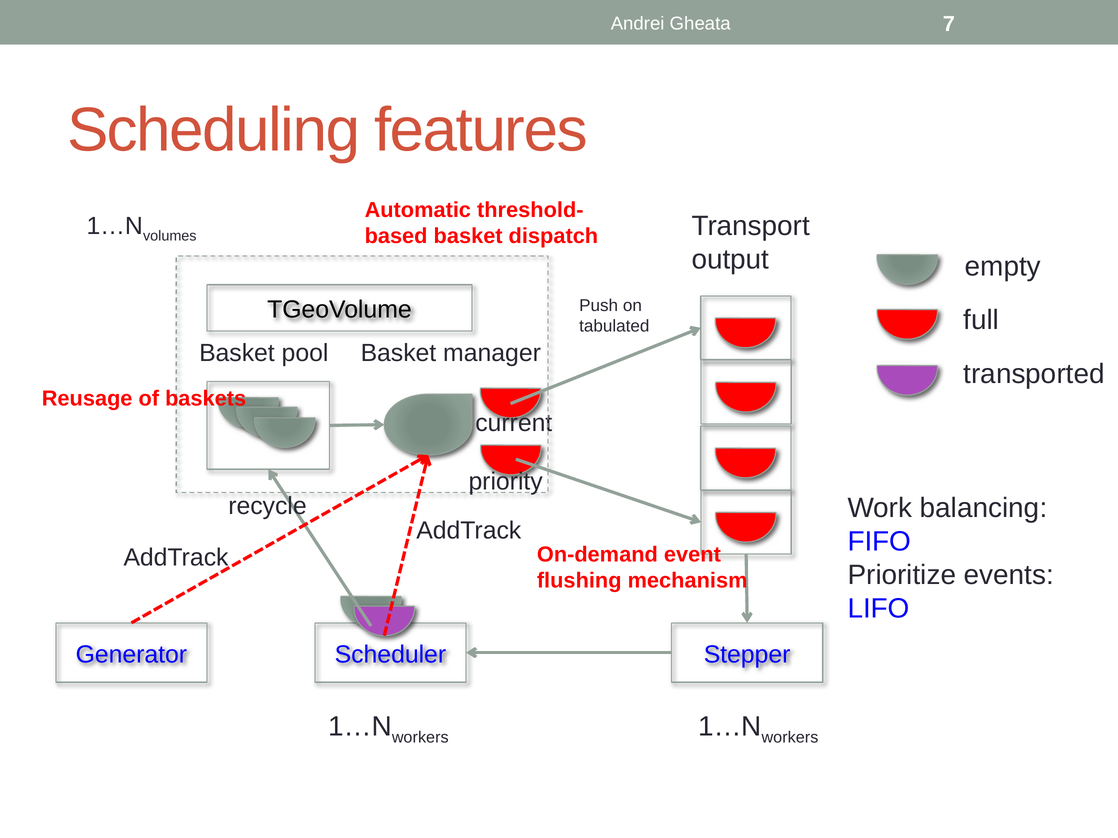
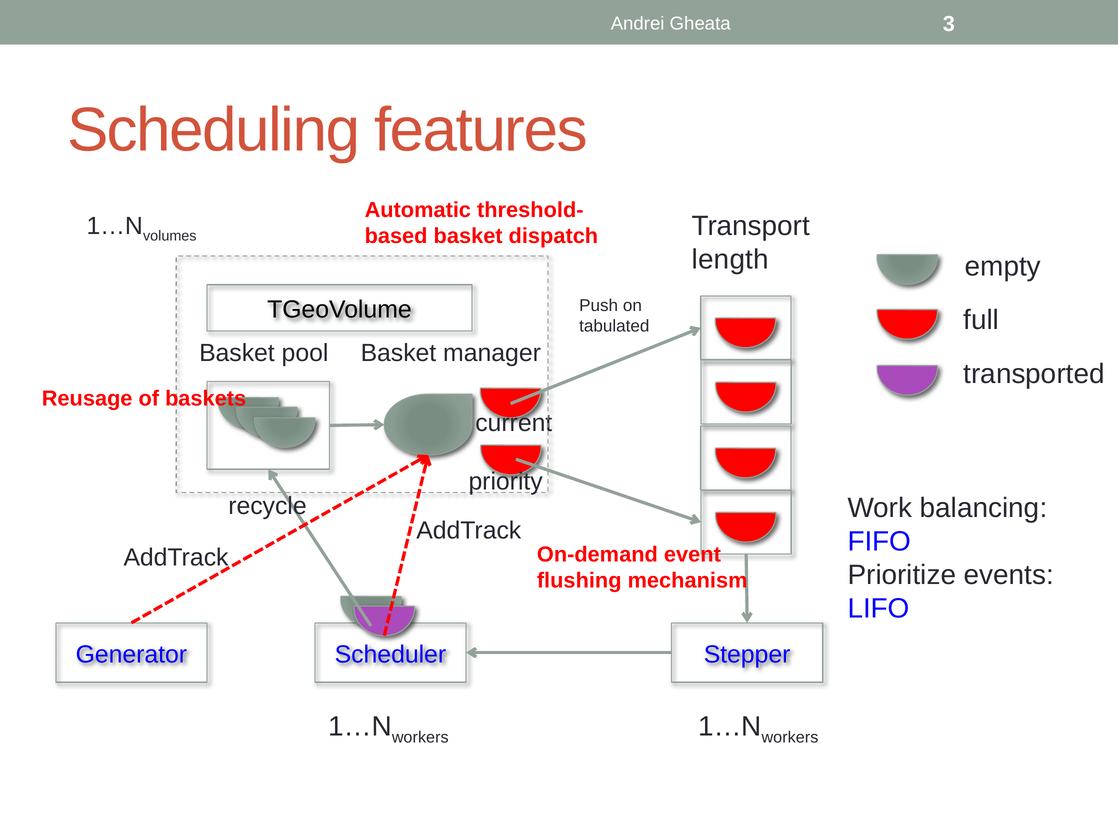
7: 7 -> 3 (949, 24)
output: output -> length (730, 260)
